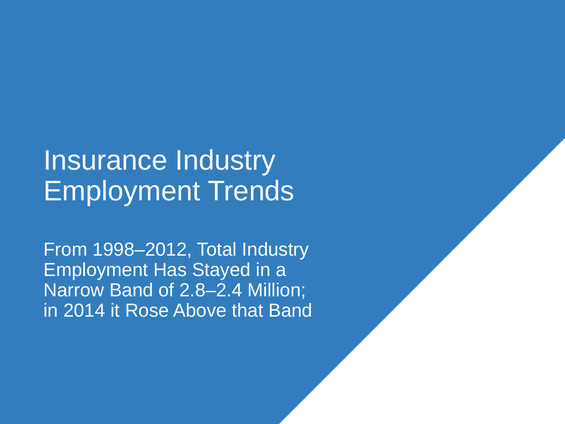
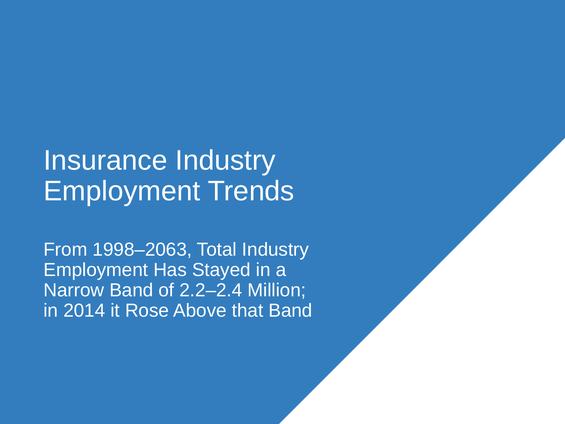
1998–2012: 1998–2012 -> 1998–2063 (142, 249)
2.8–2.4: 2.8–2.4 -> 2.2–2.4 (211, 290)
